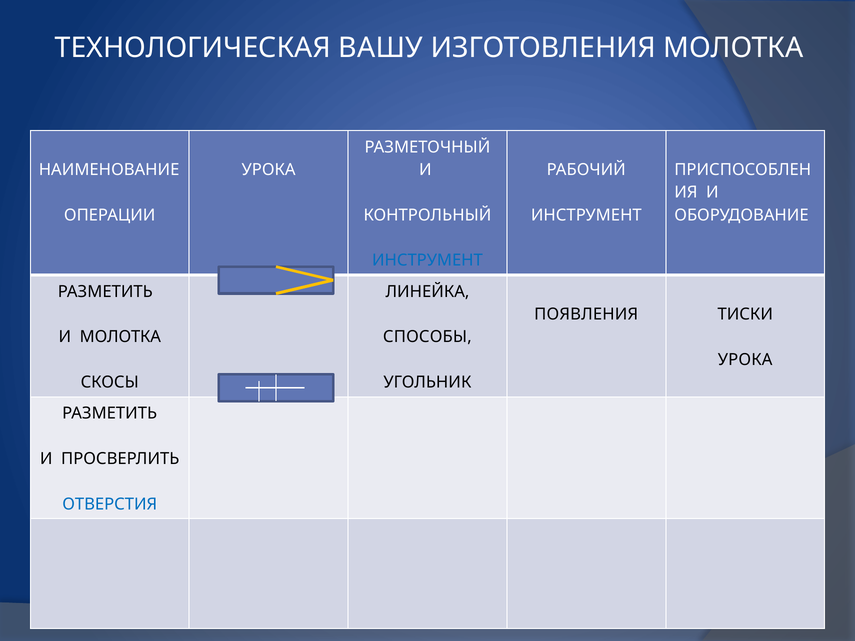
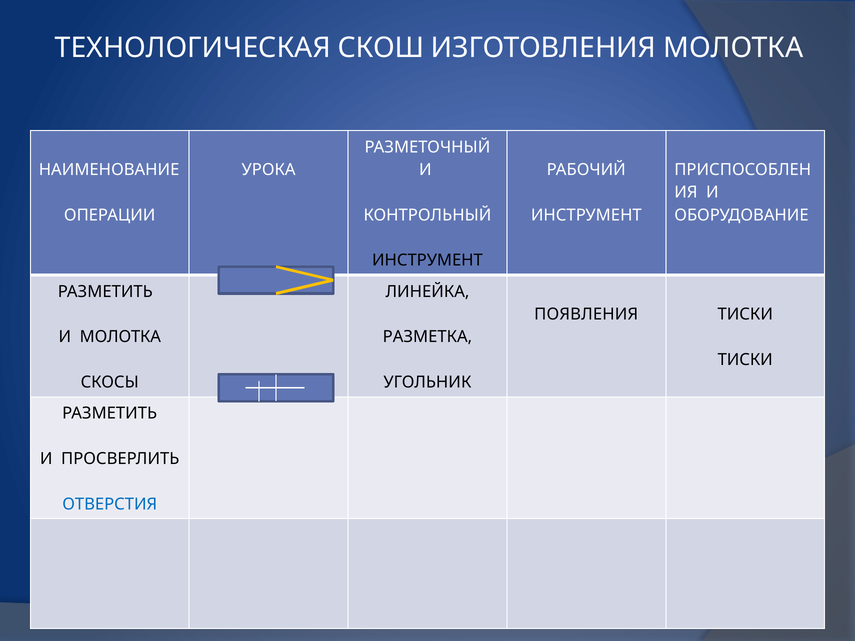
ВАШУ: ВАШУ -> СКОШ (381, 48)
ИНСТРУМЕНТ colour: blue -> black (427, 261)
СПОСОБЫ: СПОСОБЫ -> РАЗМЕТКА (427, 337)
УРОКА: УРОКА -> ТИСКИ (745, 360)
